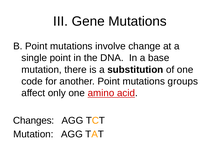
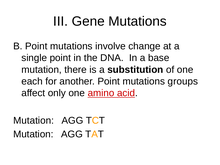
code: code -> each (32, 81)
Changes: Changes -> Mutation (34, 120)
